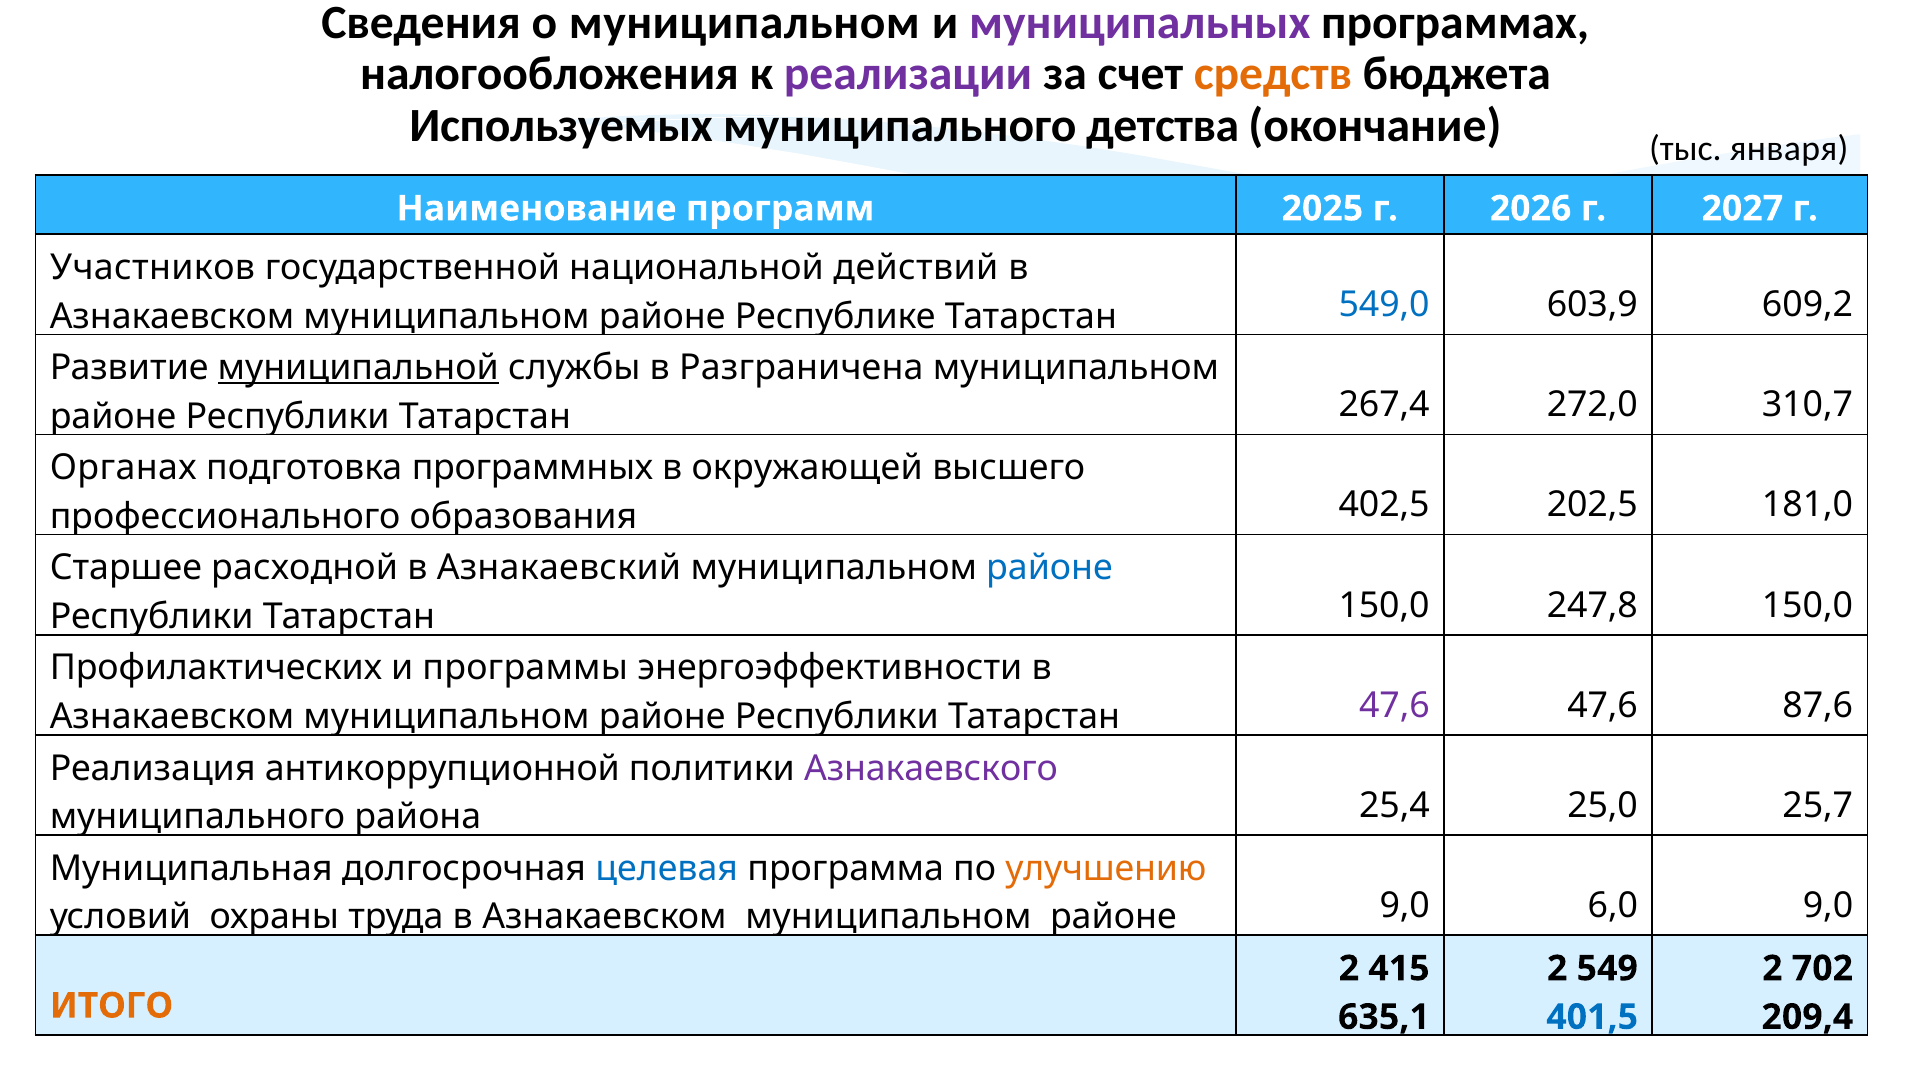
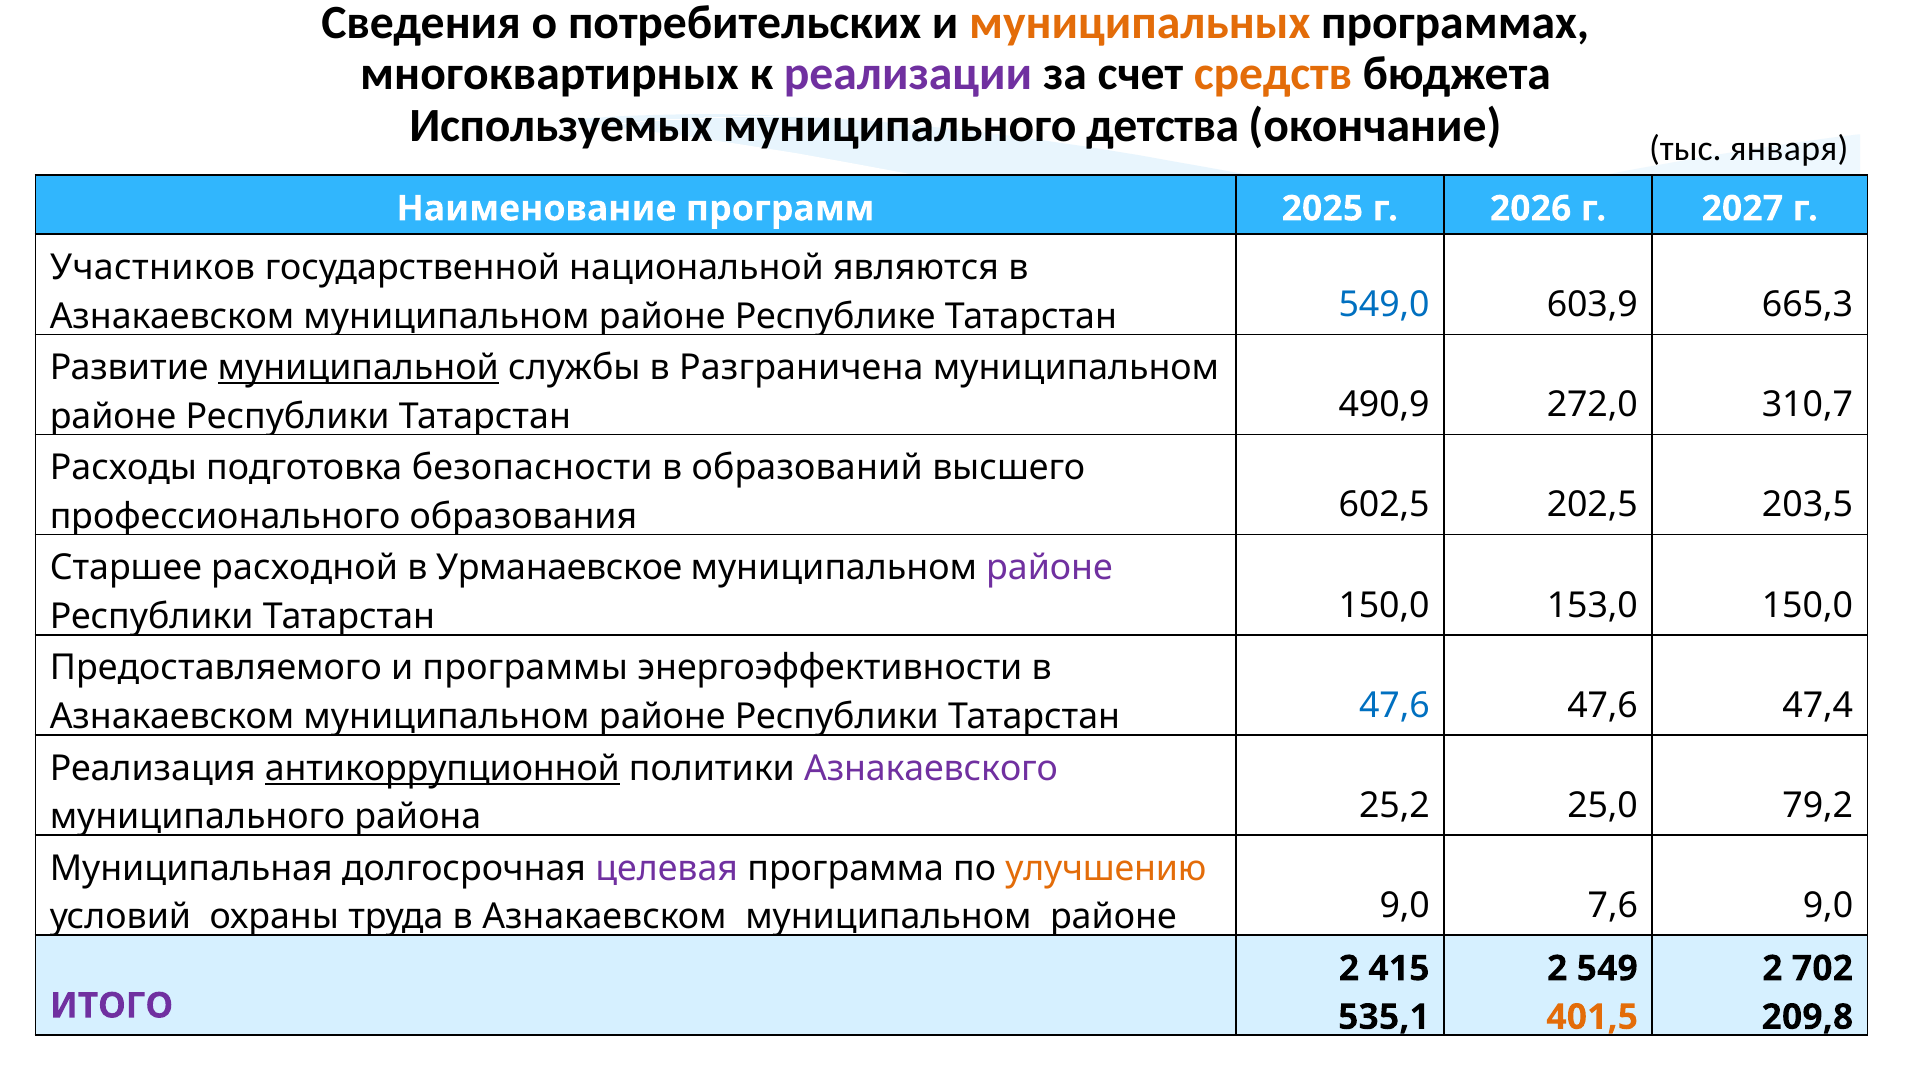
о муниципальном: муниципальном -> потребительских (745, 23)
муниципальных colour: purple -> orange (1140, 23)
налогообложения: налогообложения -> многоквартирных (549, 74)
действий: действий -> являются (916, 268)
609,2: 609,2 -> 665,3 (1808, 305)
267,4: 267,4 -> 490,9 (1384, 405)
Органах: Органах -> Расходы (123, 468)
программных: программных -> безопасности (532, 468)
окружающей: окружающей -> образований (807, 468)
402,5: 402,5 -> 602,5 (1384, 505)
181,0: 181,0 -> 203,5 (1808, 505)
Азнакаевский: Азнакаевский -> Урманаевское (559, 568)
районе colour: blue -> purple (1050, 568)
247,8: 247,8 -> 153,0 (1592, 605)
Профилактических: Профилактических -> Предоставляемого (216, 668)
47,6 colour: purple -> blue (1394, 705)
87,6: 87,6 -> 47,4 (1818, 705)
антикоррупционной underline: none -> present (442, 768)
25,4: 25,4 -> 25,2 (1394, 806)
25,7: 25,7 -> 79,2 (1818, 806)
целевая colour: blue -> purple (667, 868)
6,0: 6,0 -> 7,6 (1613, 906)
ИТОГО colour: orange -> purple (111, 1006)
635,1: 635,1 -> 535,1 (1384, 1017)
401,5 colour: blue -> orange (1592, 1017)
209,4: 209,4 -> 209,8 (1807, 1017)
